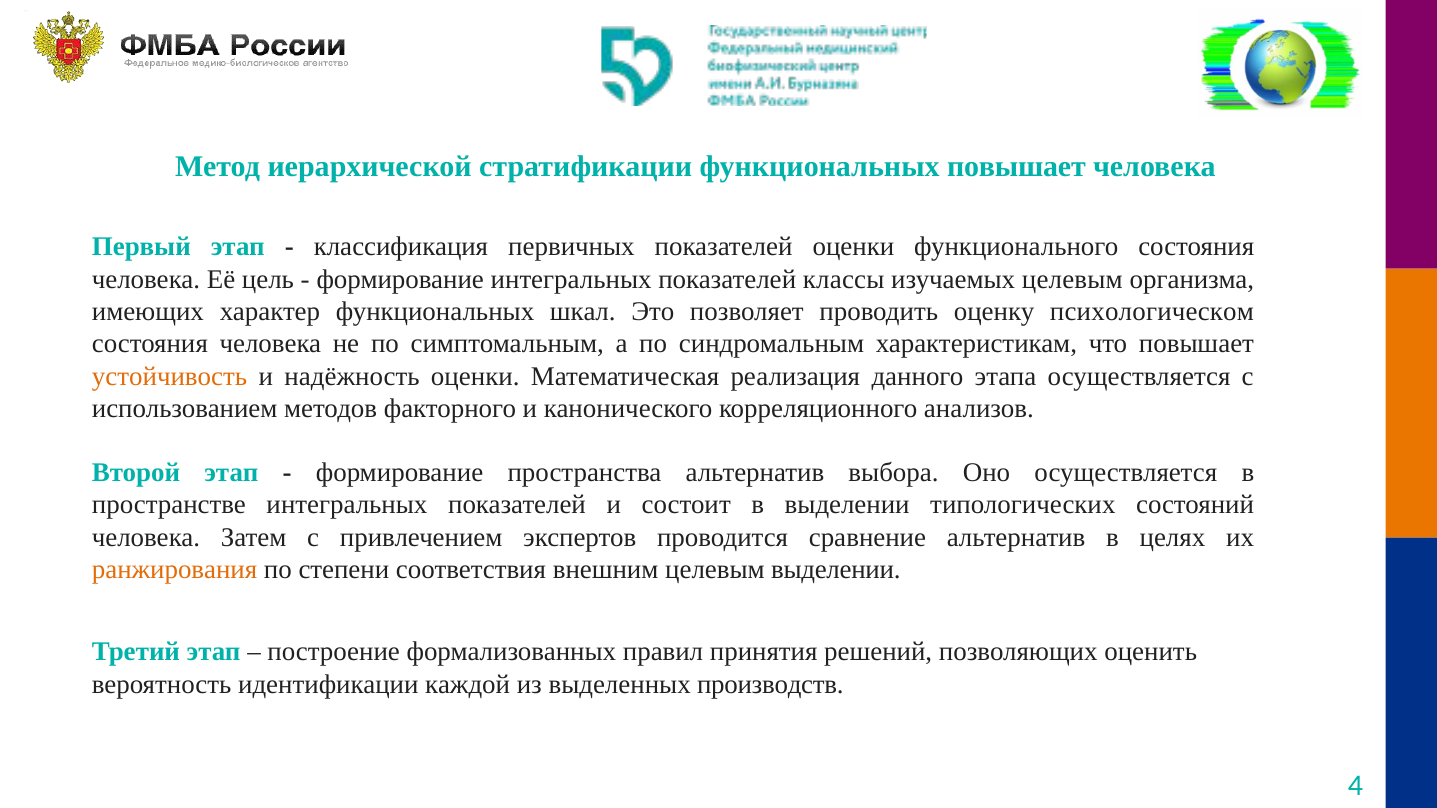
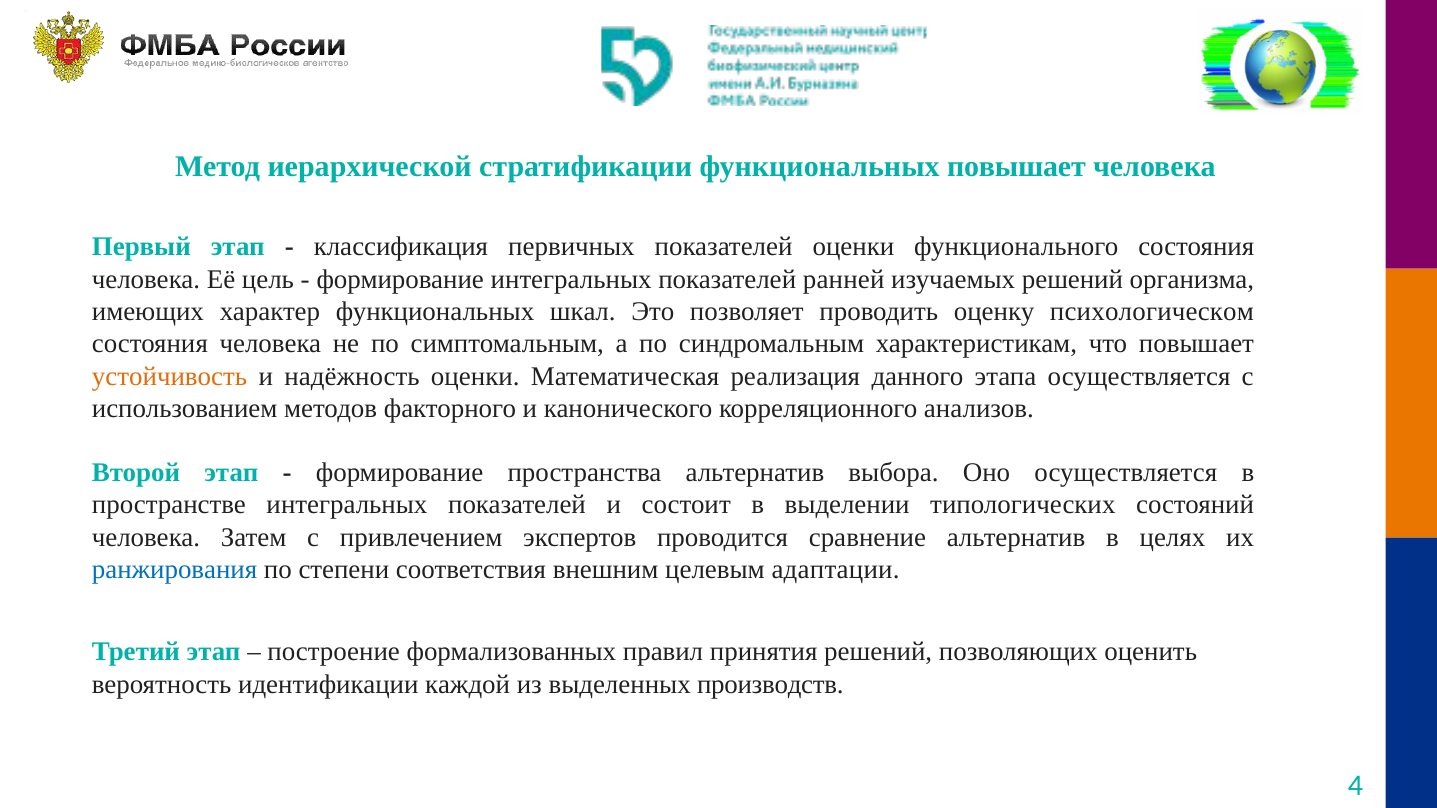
классы: классы -> ранней (844, 279)
изучаемых целевым: целевым -> решений (1072, 279)
ранжирования colour: orange -> blue (175, 570)
целевым выделении: выделении -> адаптации (836, 570)
